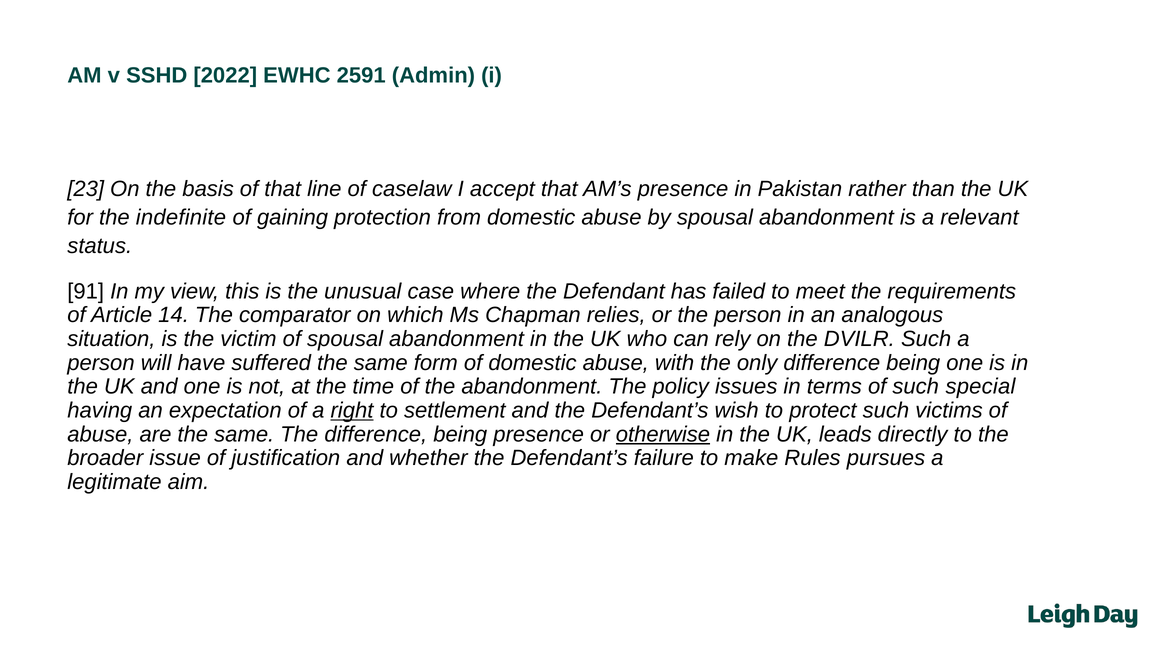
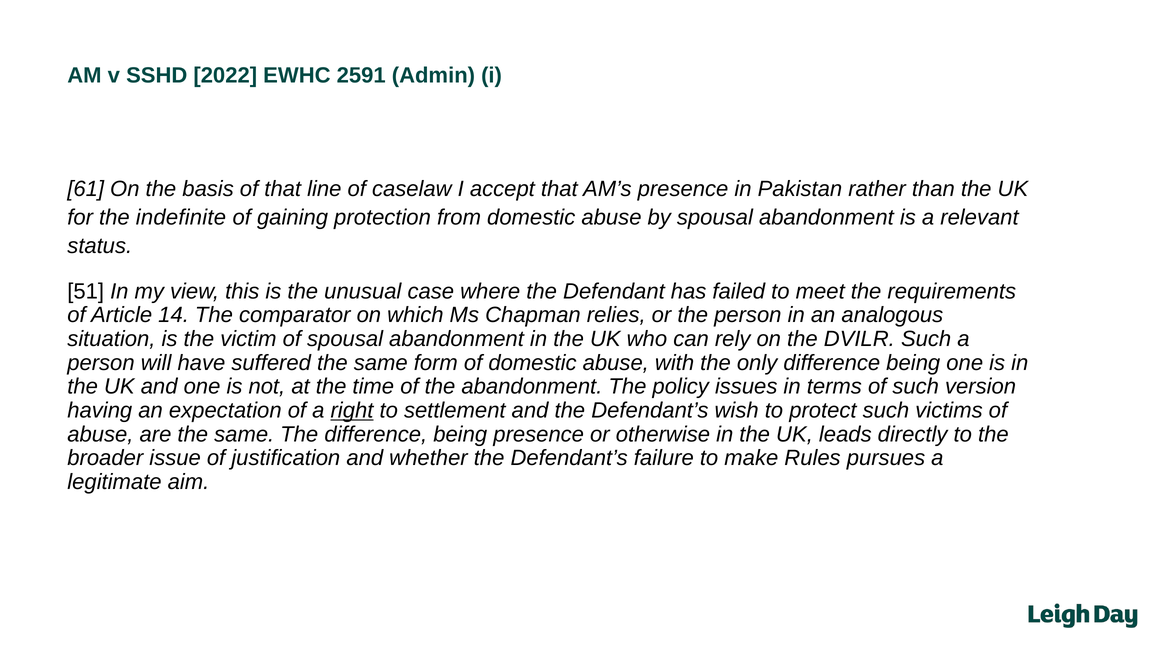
23: 23 -> 61 (86, 189)
91: 91 -> 51 (86, 291)
special: special -> version (981, 386)
otherwise underline: present -> none (663, 434)
